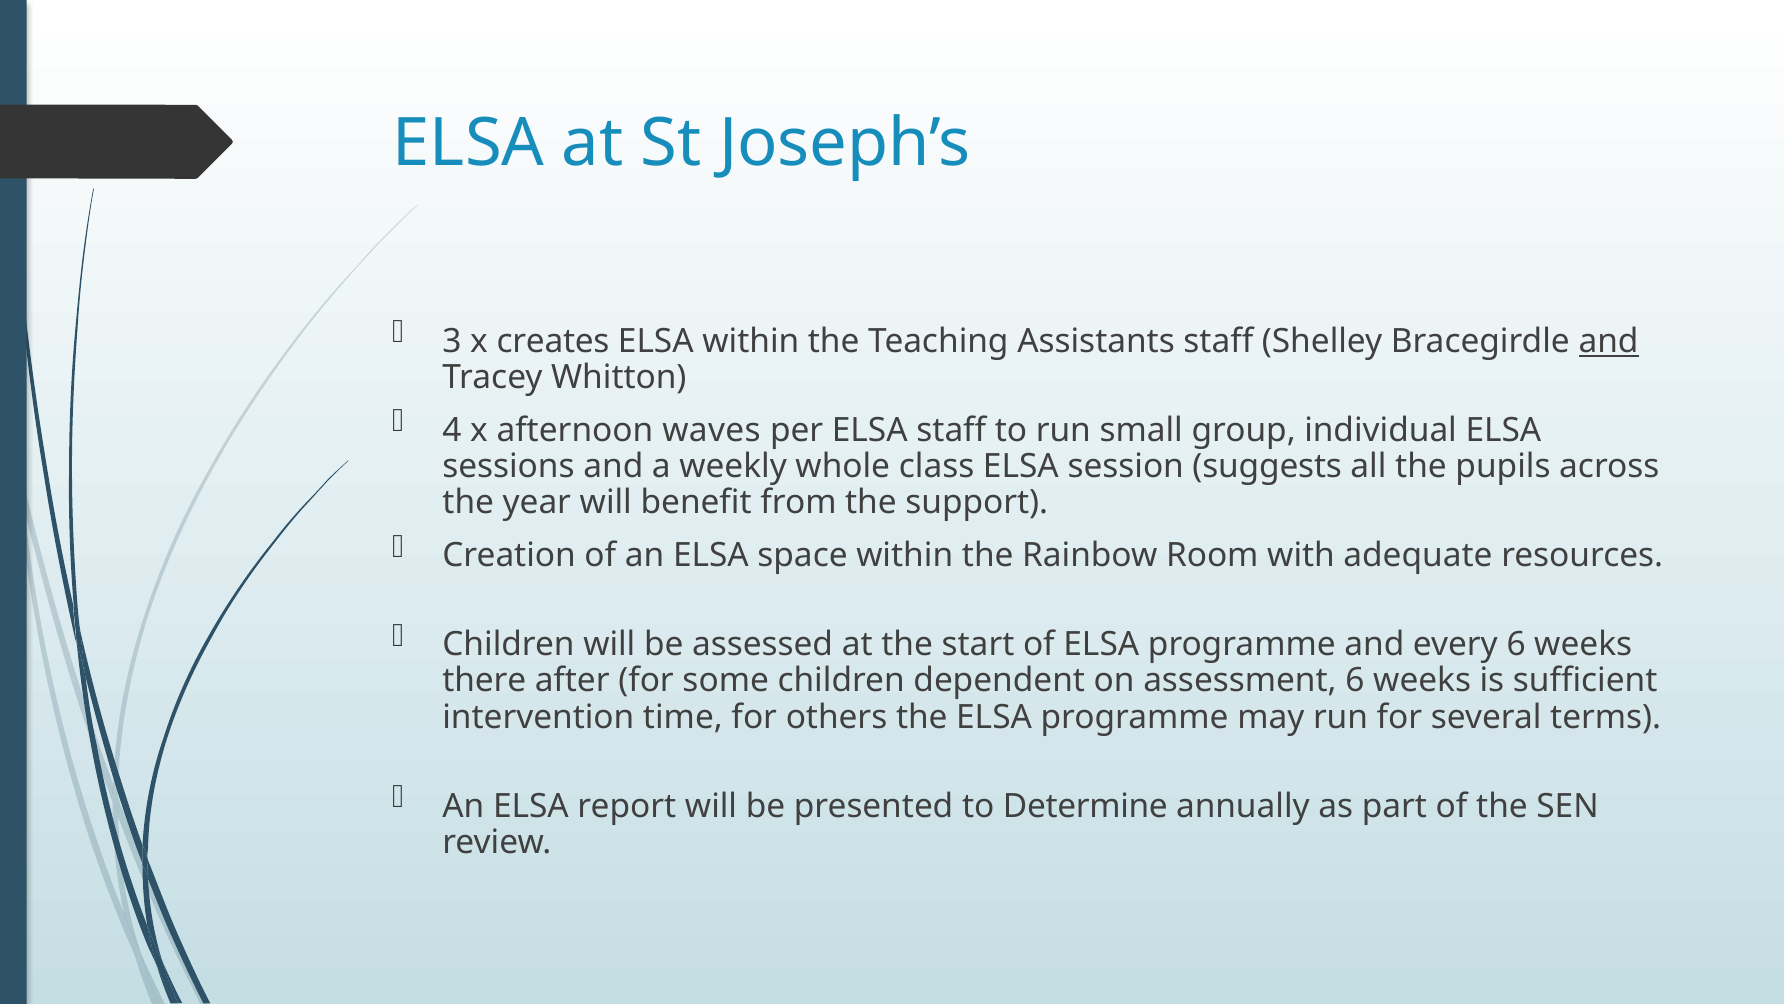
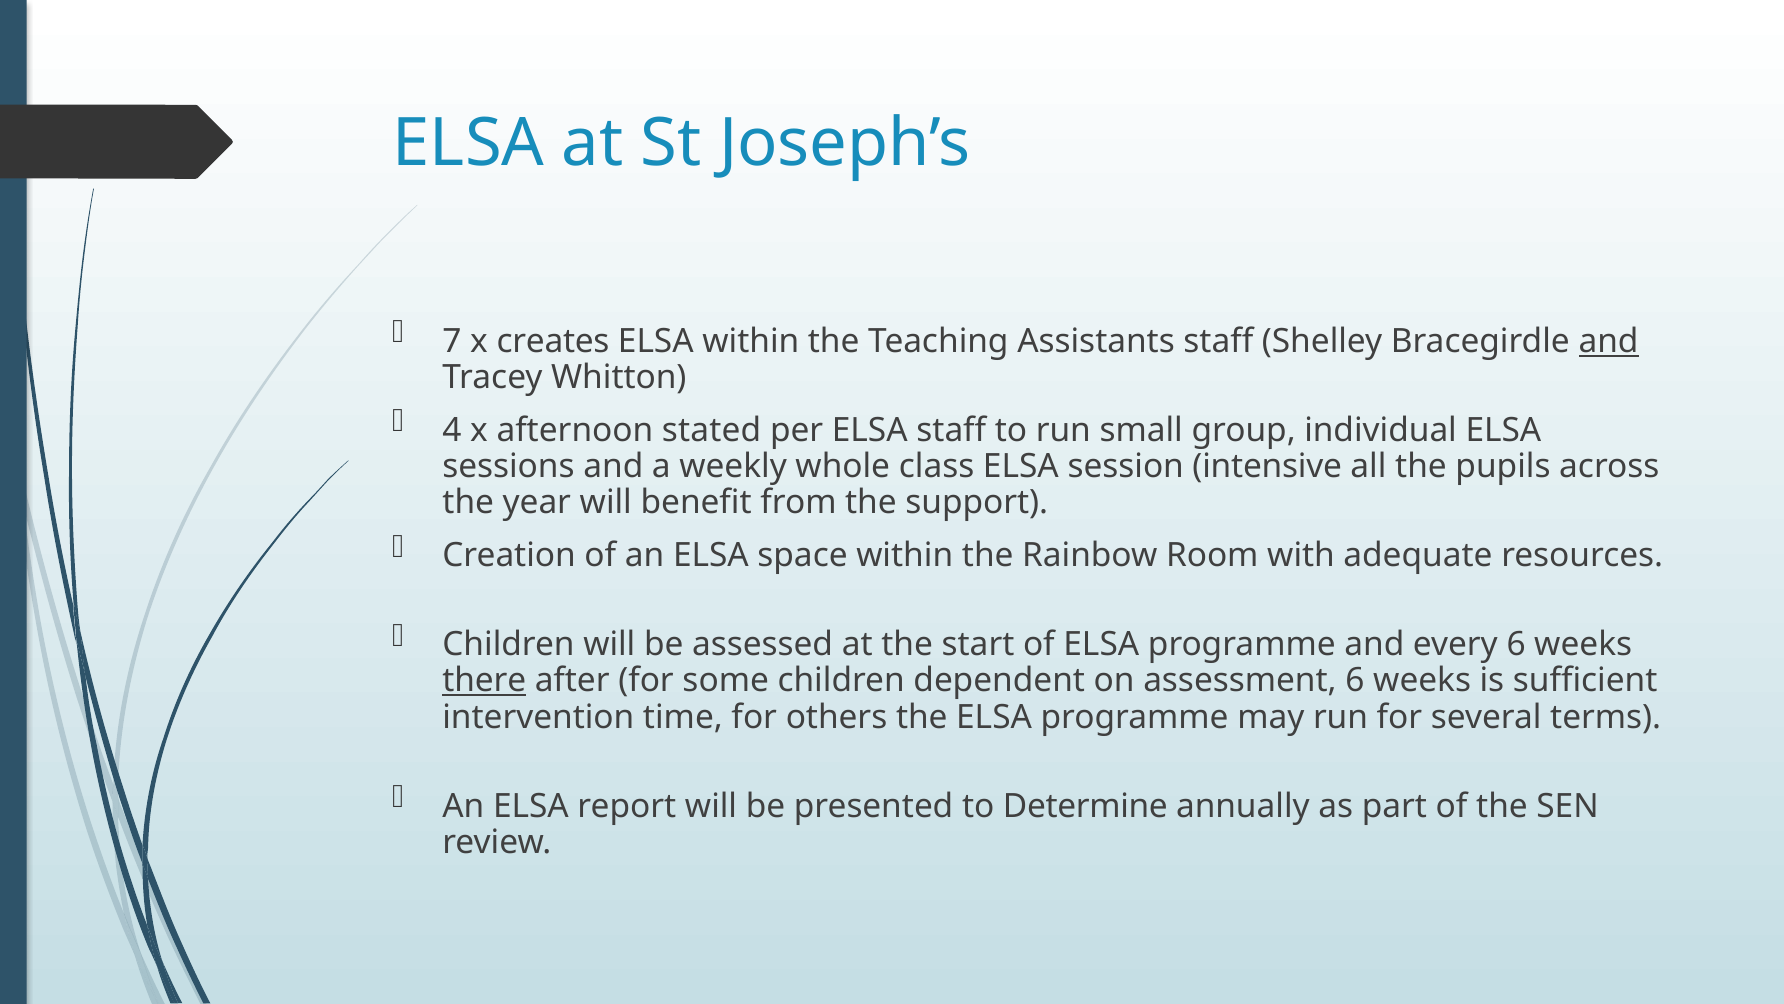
3: 3 -> 7 (452, 341)
waves: waves -> stated (712, 430)
suggests: suggests -> intensive (1267, 466)
there underline: none -> present (484, 681)
